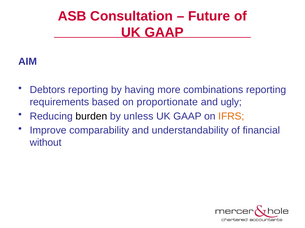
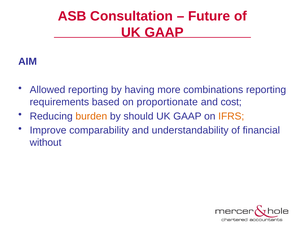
Debtors: Debtors -> Allowed (48, 90)
ugly: ugly -> cost (231, 102)
burden colour: black -> orange (91, 117)
unless: unless -> should (138, 117)
